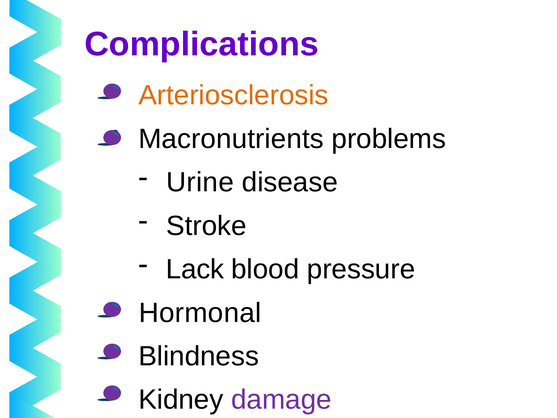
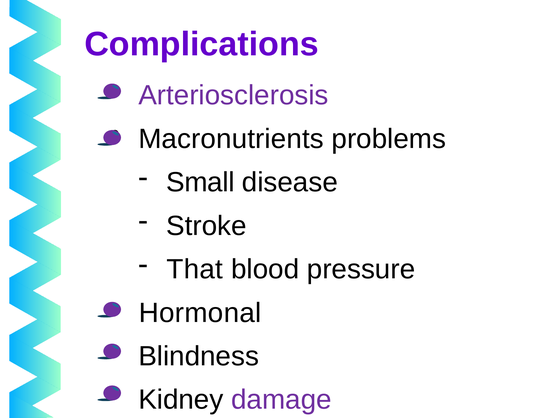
Arteriosclerosis colour: orange -> purple (233, 95)
Urine: Urine -> Small (200, 182)
Lack: Lack -> That (195, 269)
